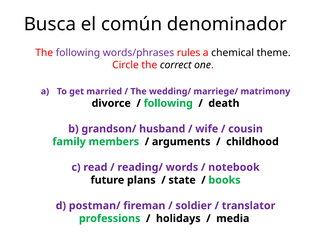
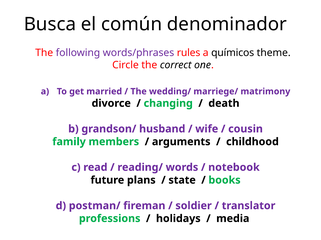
chemical: chemical -> químicos (233, 53)
following: following -> changing (168, 104)
